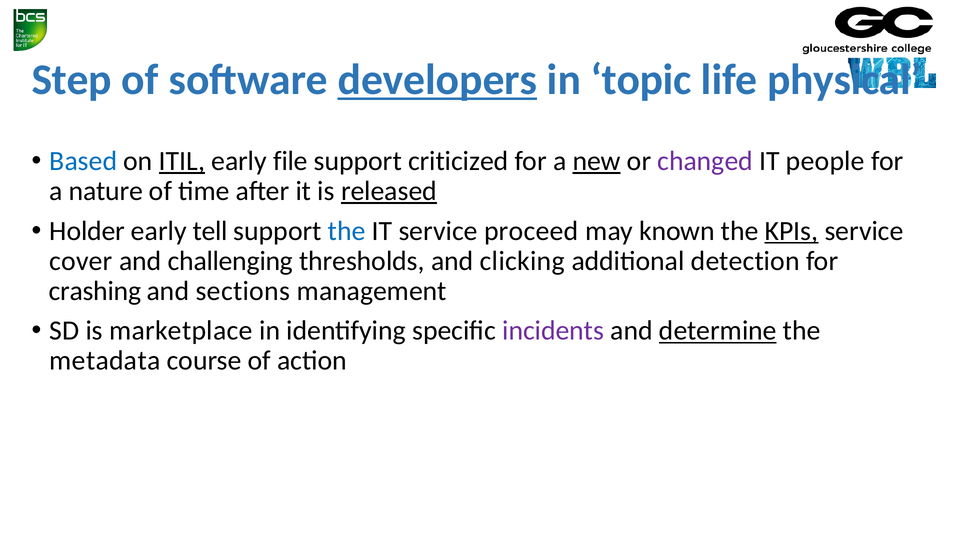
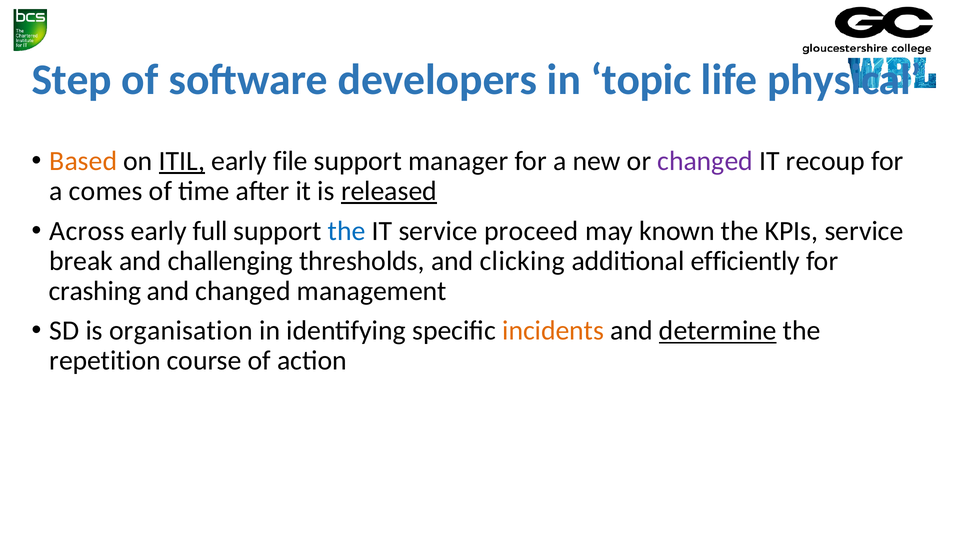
developers underline: present -> none (437, 80)
Based colour: blue -> orange (83, 161)
criticized: criticized -> manager (458, 161)
new underline: present -> none (597, 161)
people: people -> recoup (825, 161)
nature: nature -> comes (106, 191)
Holder: Holder -> Across (87, 231)
tell: tell -> full (210, 231)
KPIs underline: present -> none (791, 231)
cover: cover -> break (81, 261)
detection: detection -> efficiently (745, 261)
and sections: sections -> changed (243, 291)
marketplace: marketplace -> organisation (181, 331)
incidents colour: purple -> orange (553, 331)
metadata: metadata -> repetition (105, 361)
